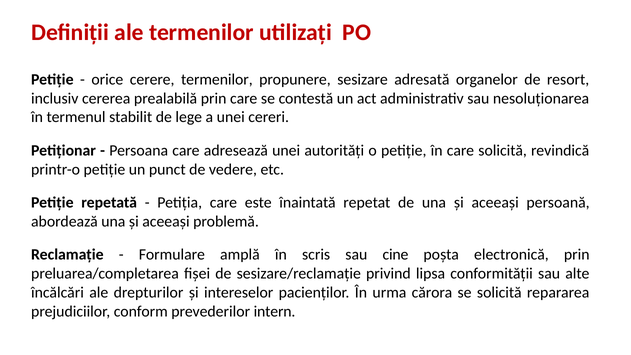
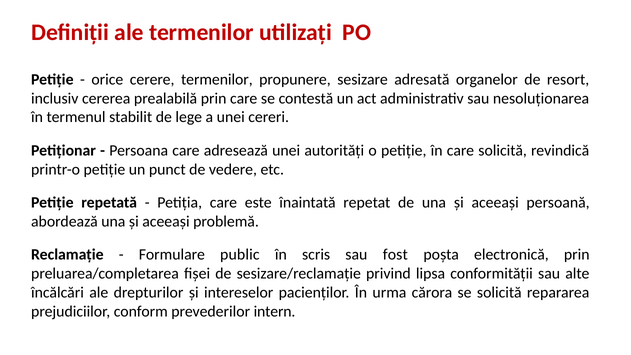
amplă: amplă -> public (240, 254)
cine: cine -> fost (395, 254)
